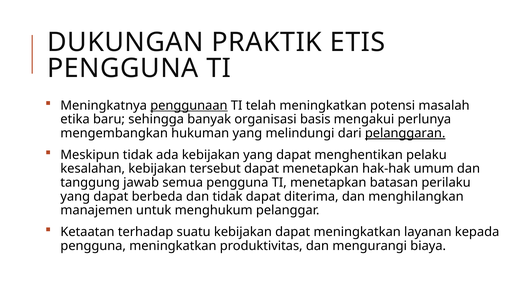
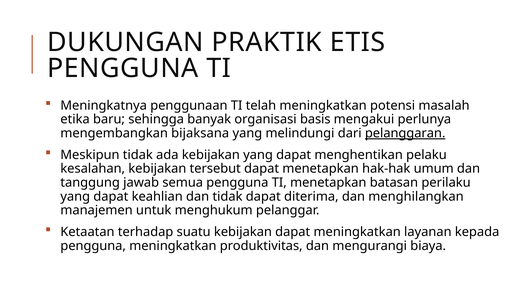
penggunaan underline: present -> none (189, 105)
hukuman: hukuman -> bijaksana (200, 133)
berbeda: berbeda -> keahlian (157, 196)
